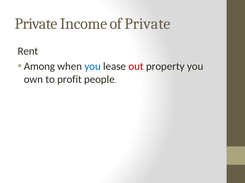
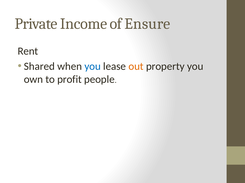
of Private: Private -> Ensure (147, 24)
Among: Among -> Shared (39, 67)
out colour: red -> orange (136, 67)
